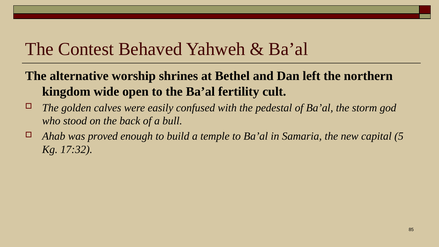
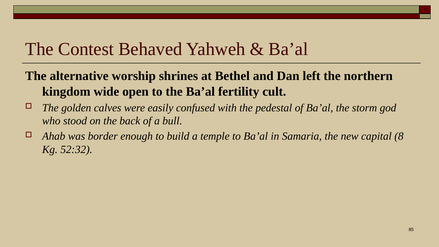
proved: proved -> border (103, 136)
5: 5 -> 8 (399, 136)
17:32: 17:32 -> 52:32 (76, 149)
